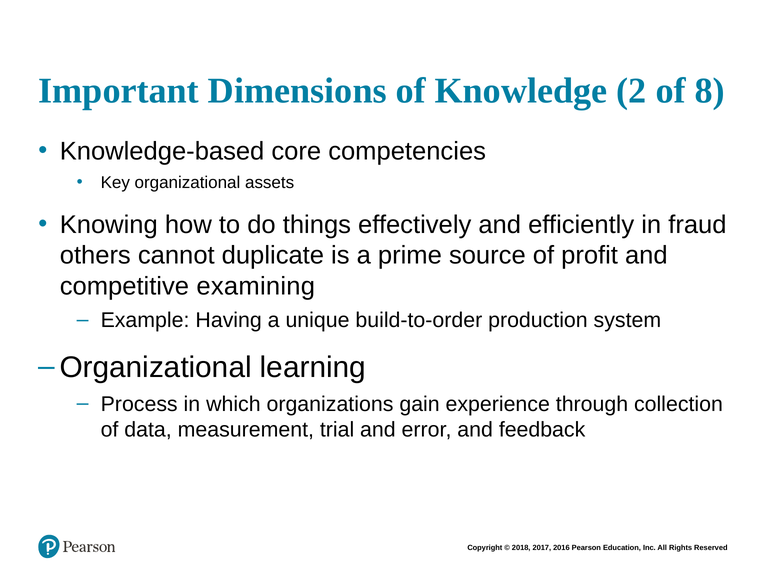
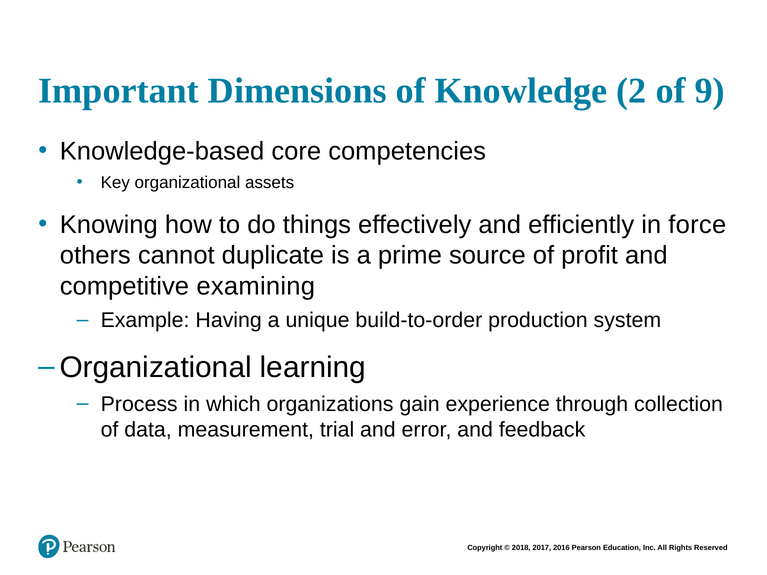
8: 8 -> 9 (710, 91)
fraud: fraud -> force (697, 225)
